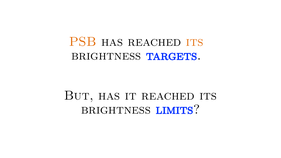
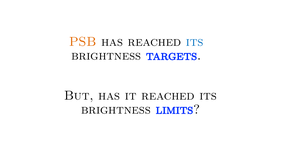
its colour: orange -> blue (195, 42)
